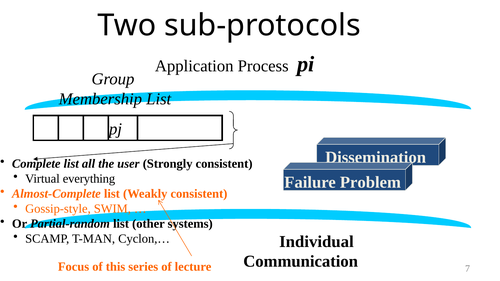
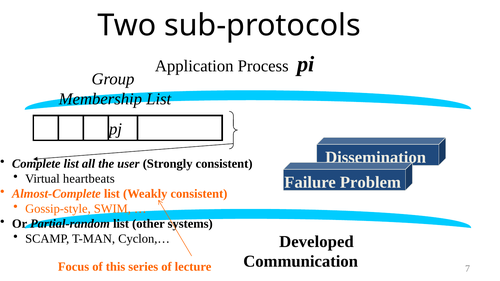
everything: everything -> heartbeats (89, 179)
Individual: Individual -> Developed (316, 242)
